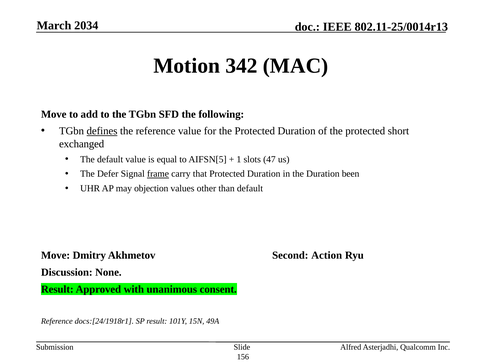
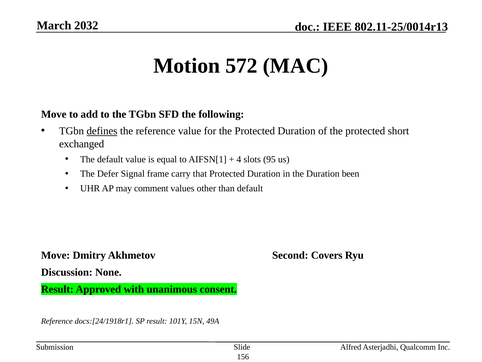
2034: 2034 -> 2032 (86, 26)
342: 342 -> 572 (241, 66)
AIFSN[5: AIFSN[5 -> AIFSN[1 (208, 159)
1: 1 -> 4 (239, 159)
47: 47 -> 95 (269, 159)
frame underline: present -> none (158, 174)
objection: objection -> comment (151, 188)
Action: Action -> Covers (327, 255)
